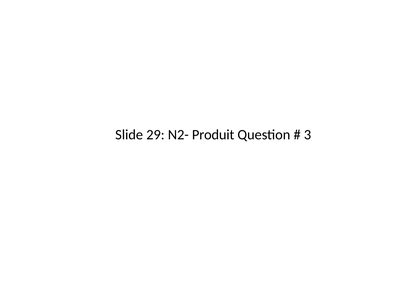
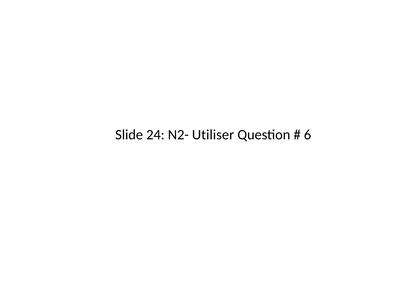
29: 29 -> 24 (155, 135)
Produit: Produit -> Utiliser (213, 135)
3: 3 -> 6 (308, 135)
